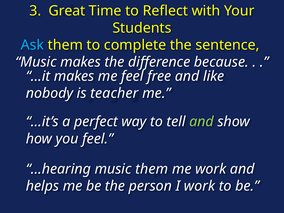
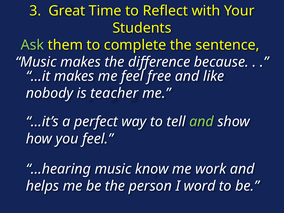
Ask colour: light blue -> light green (32, 45)
music them: them -> know (152, 169)
I work: work -> word (200, 186)
